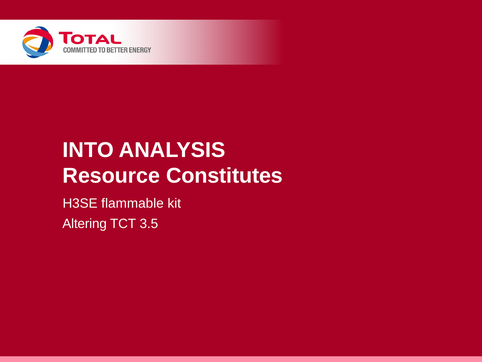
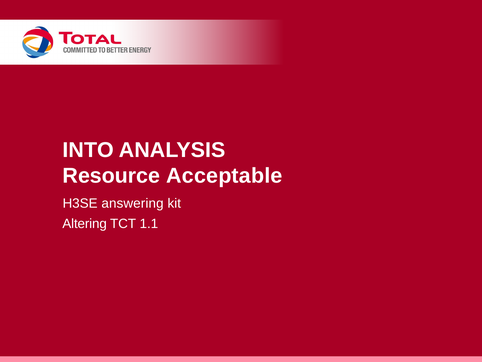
Constitutes: Constitutes -> Acceptable (224, 176)
flammable: flammable -> answering (133, 203)
3.5: 3.5 -> 1.1 (149, 223)
